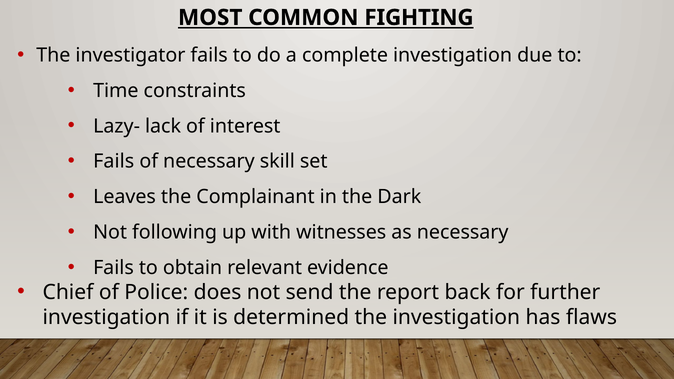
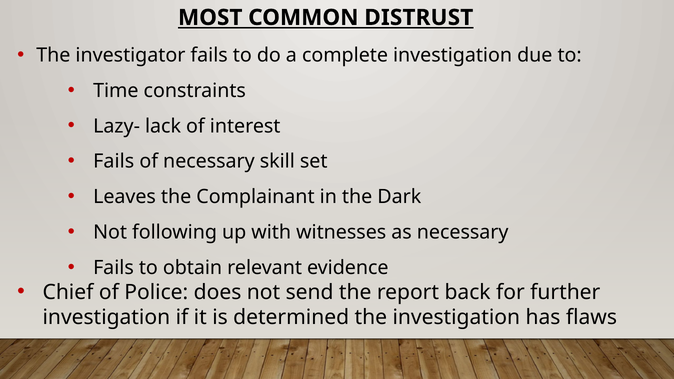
FIGHTING: FIGHTING -> DISTRUST (419, 18)
